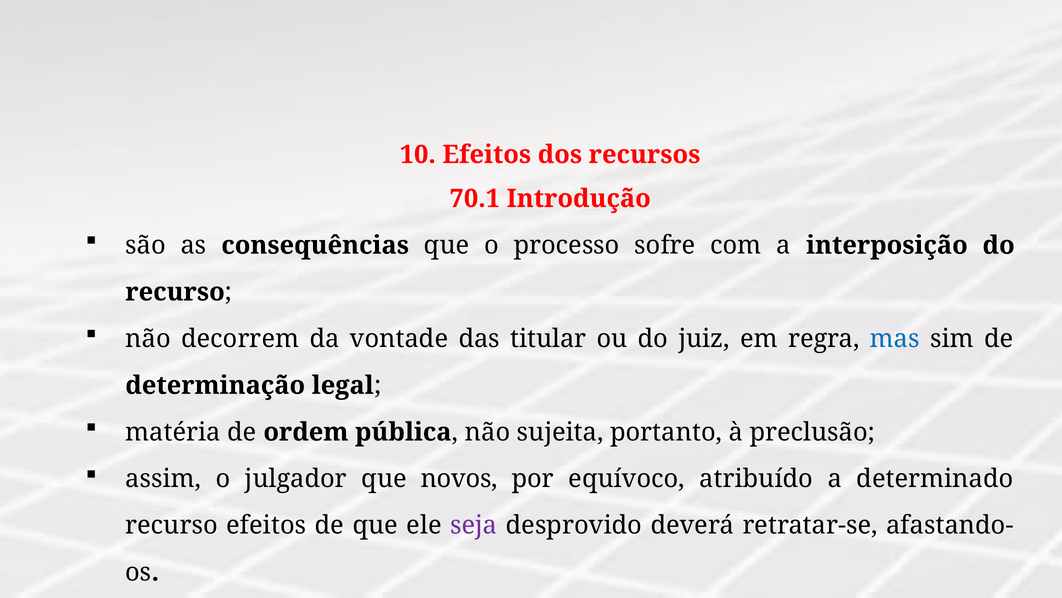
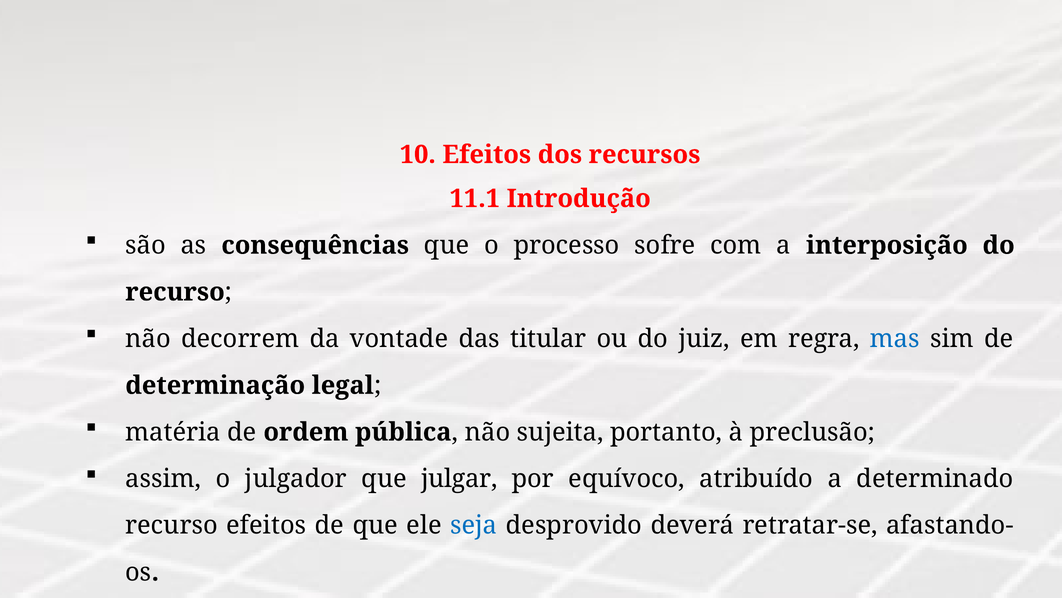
70.1: 70.1 -> 11.1 (475, 198)
novos: novos -> julgar (459, 478)
seja colour: purple -> blue (474, 525)
